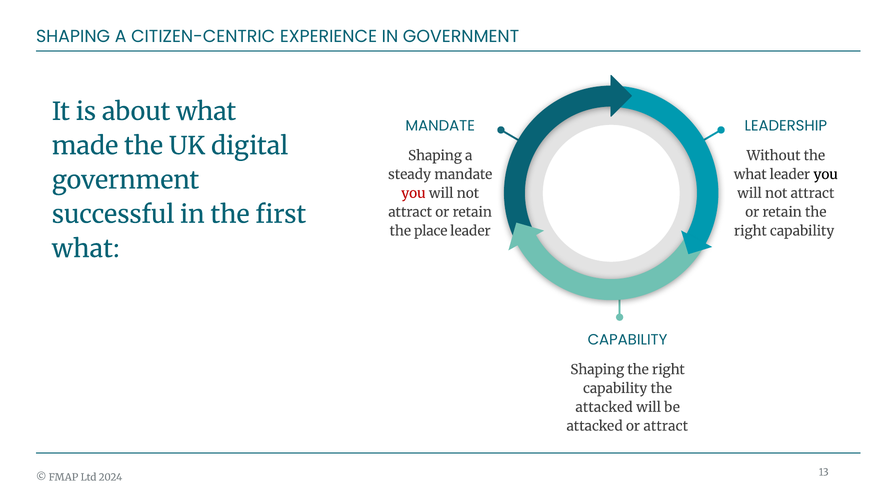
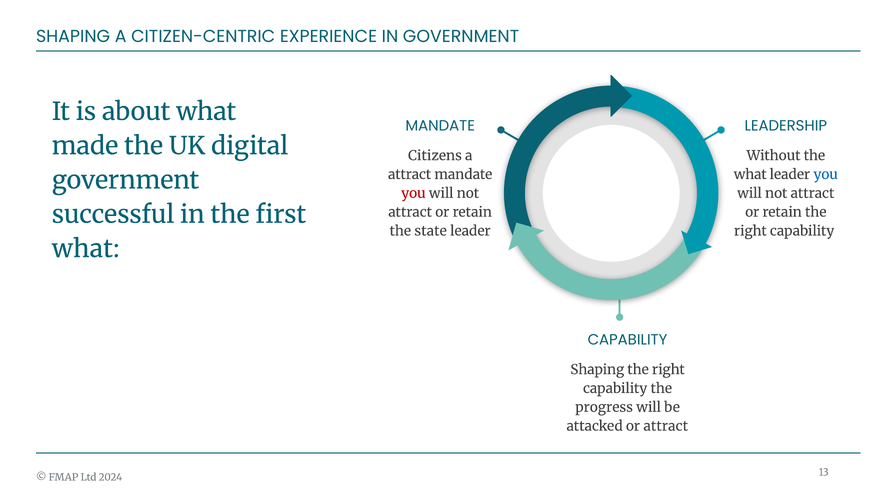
Shaping: Shaping -> Citizens (435, 156)
steady: steady -> attract (410, 174)
you colour: black -> blue (826, 174)
place: place -> state (431, 231)
attacked: attacked -> progress (604, 407)
